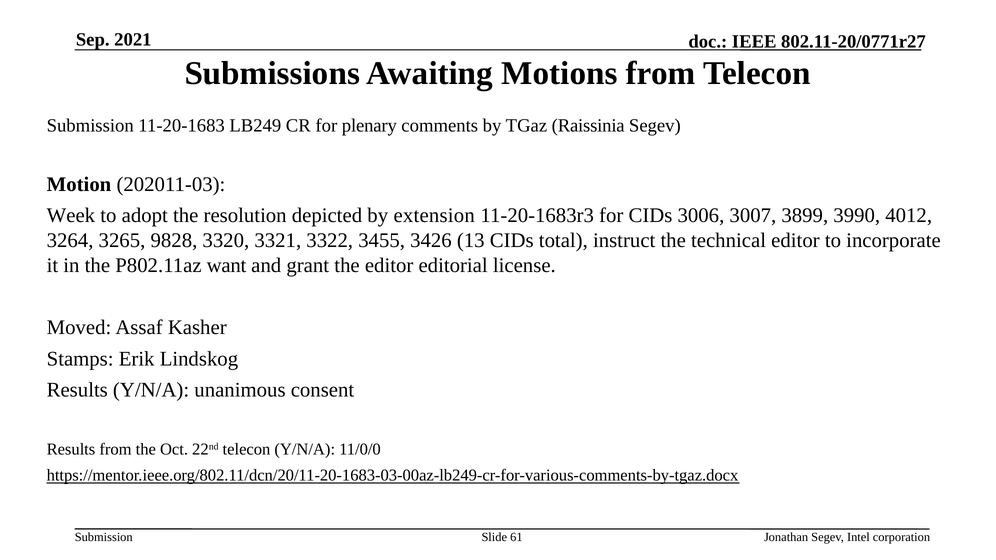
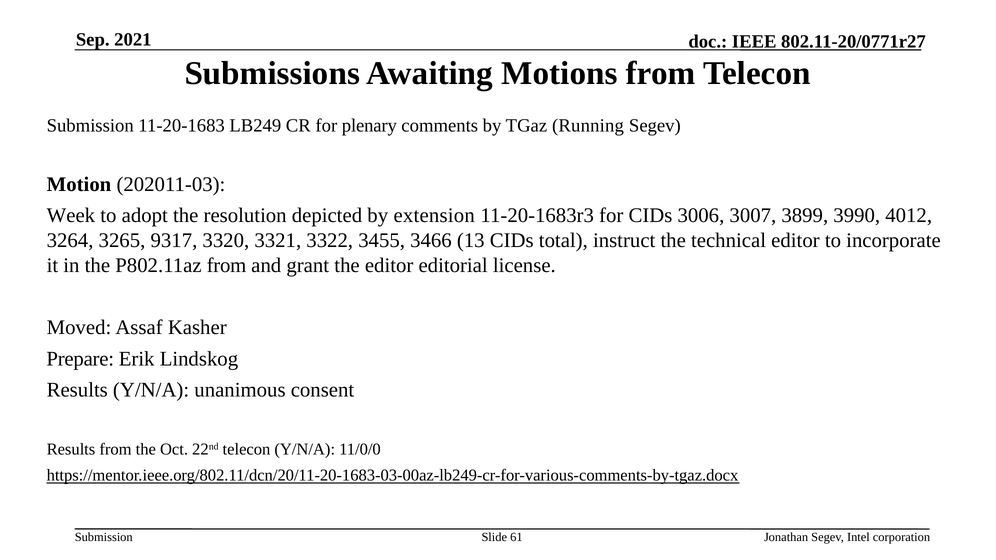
Raissinia: Raissinia -> Running (588, 126)
9828: 9828 -> 9317 (174, 241)
3426: 3426 -> 3466 (431, 241)
P802.11az want: want -> from (227, 265)
Stamps: Stamps -> Prepare (80, 359)
